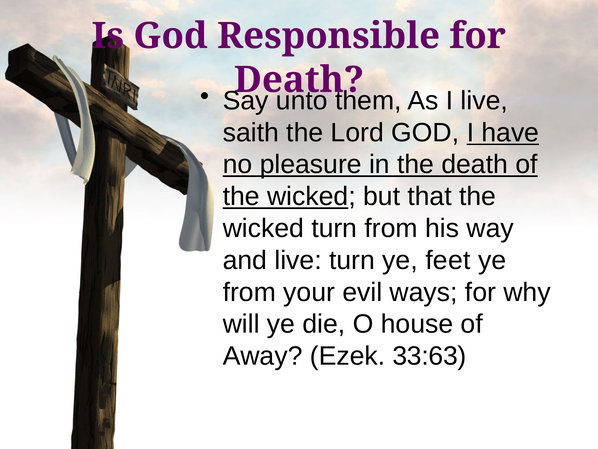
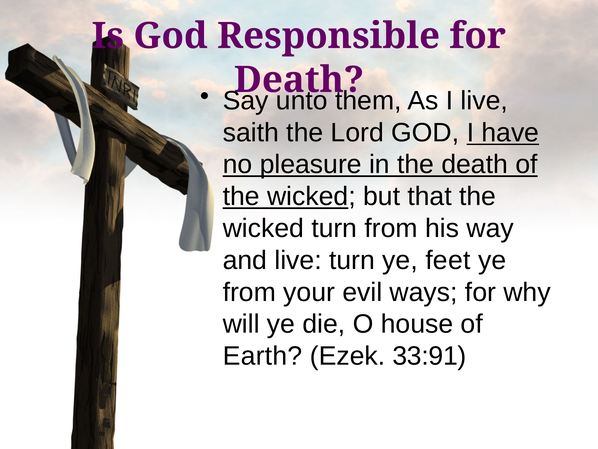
Away: Away -> Earth (263, 356)
33:63: 33:63 -> 33:91 (429, 356)
